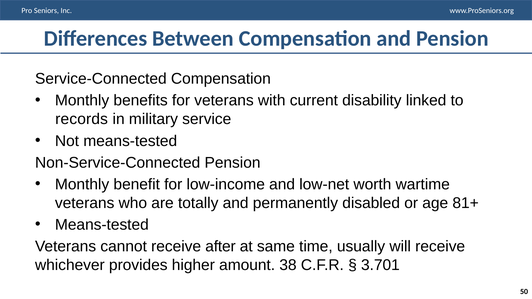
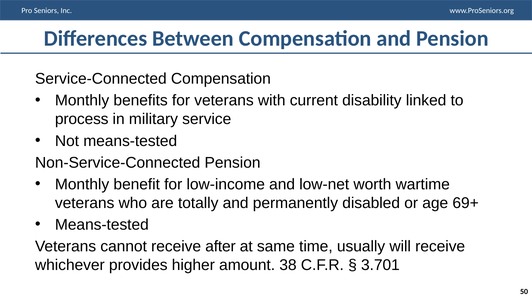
records: records -> process (82, 119)
81+: 81+ -> 69+ (466, 203)
